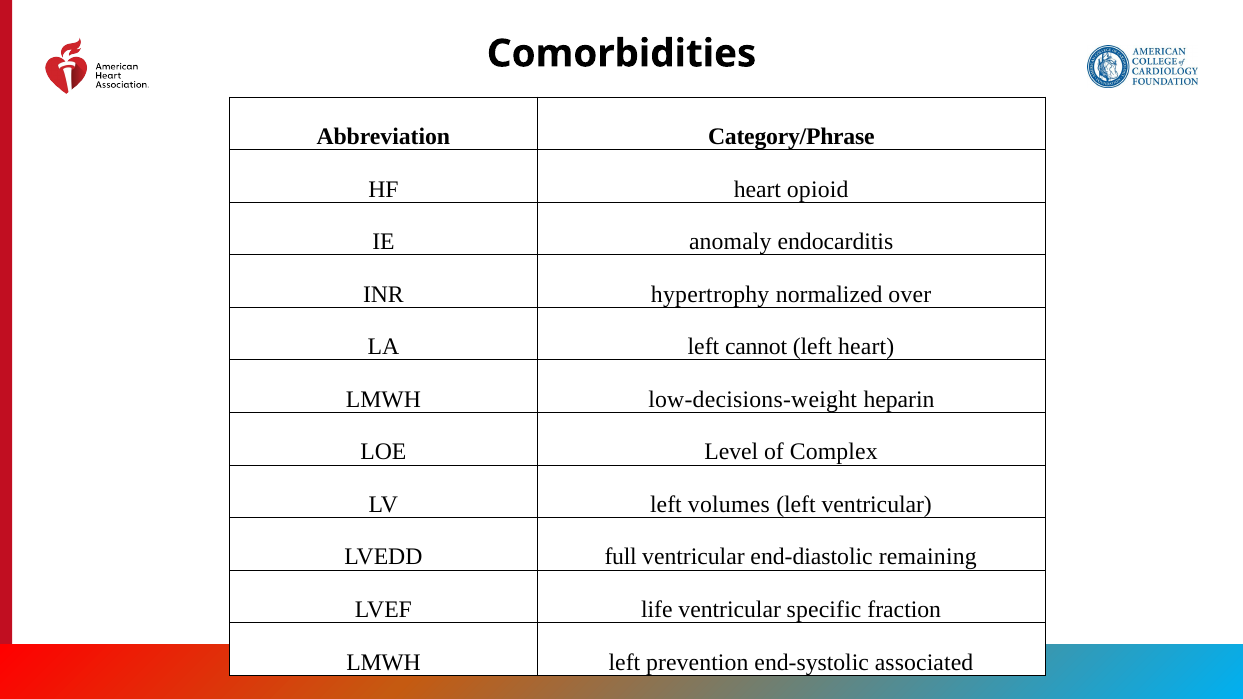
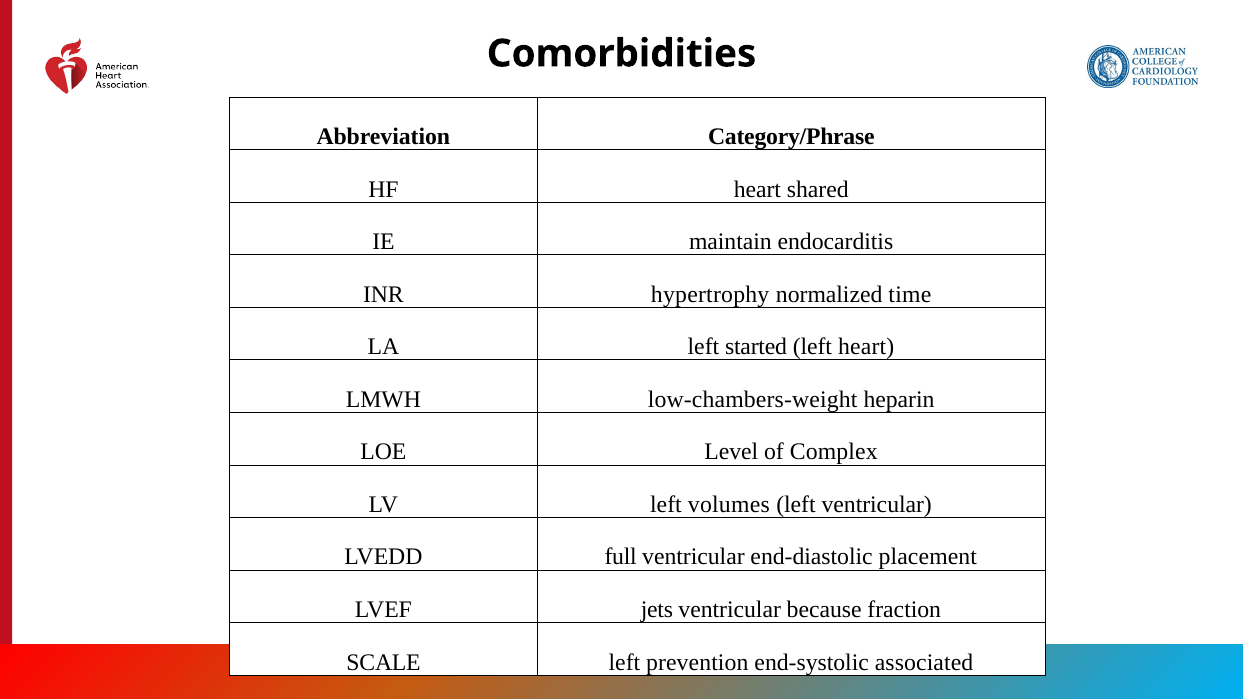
opioid: opioid -> shared (818, 189)
anomaly: anomaly -> maintain (730, 242)
over: over -> time (910, 294)
cannot: cannot -> started (756, 347)
low-decisions-weight: low-decisions-weight -> low-chambers-weight (753, 400)
remaining: remaining -> placement (928, 557)
life: life -> jets (657, 610)
specific: specific -> because (824, 610)
LMWH: LMWH -> SCALE (384, 662)
